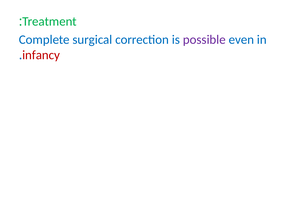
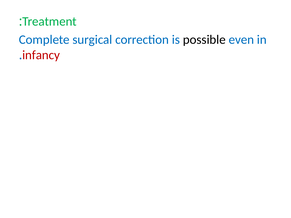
possible colour: purple -> black (204, 40)
